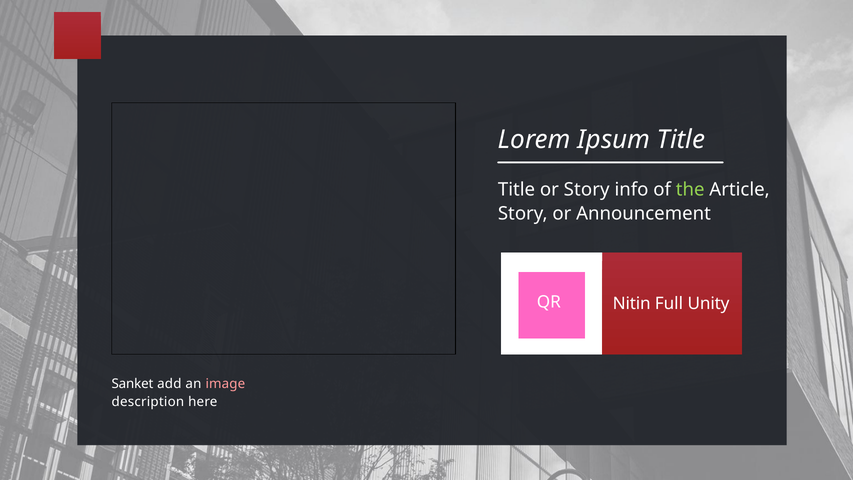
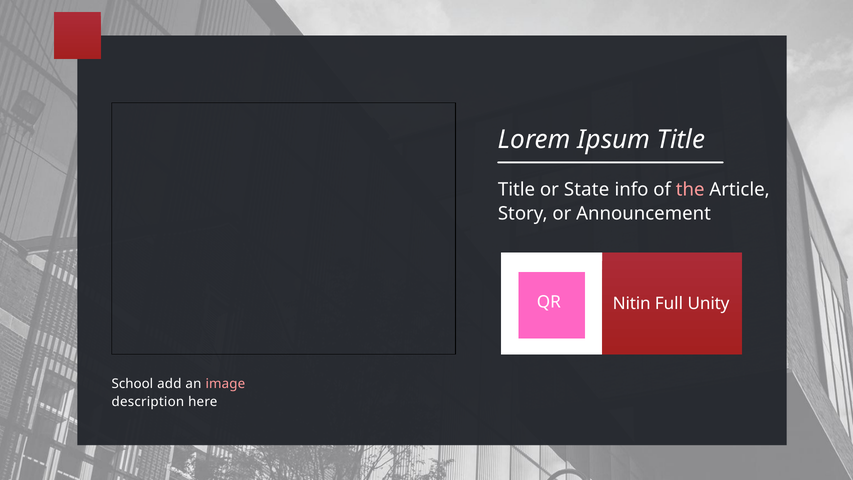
or Story: Story -> State (587, 190)
the colour: light green -> pink (690, 190)
Sanket: Sanket -> School (132, 384)
